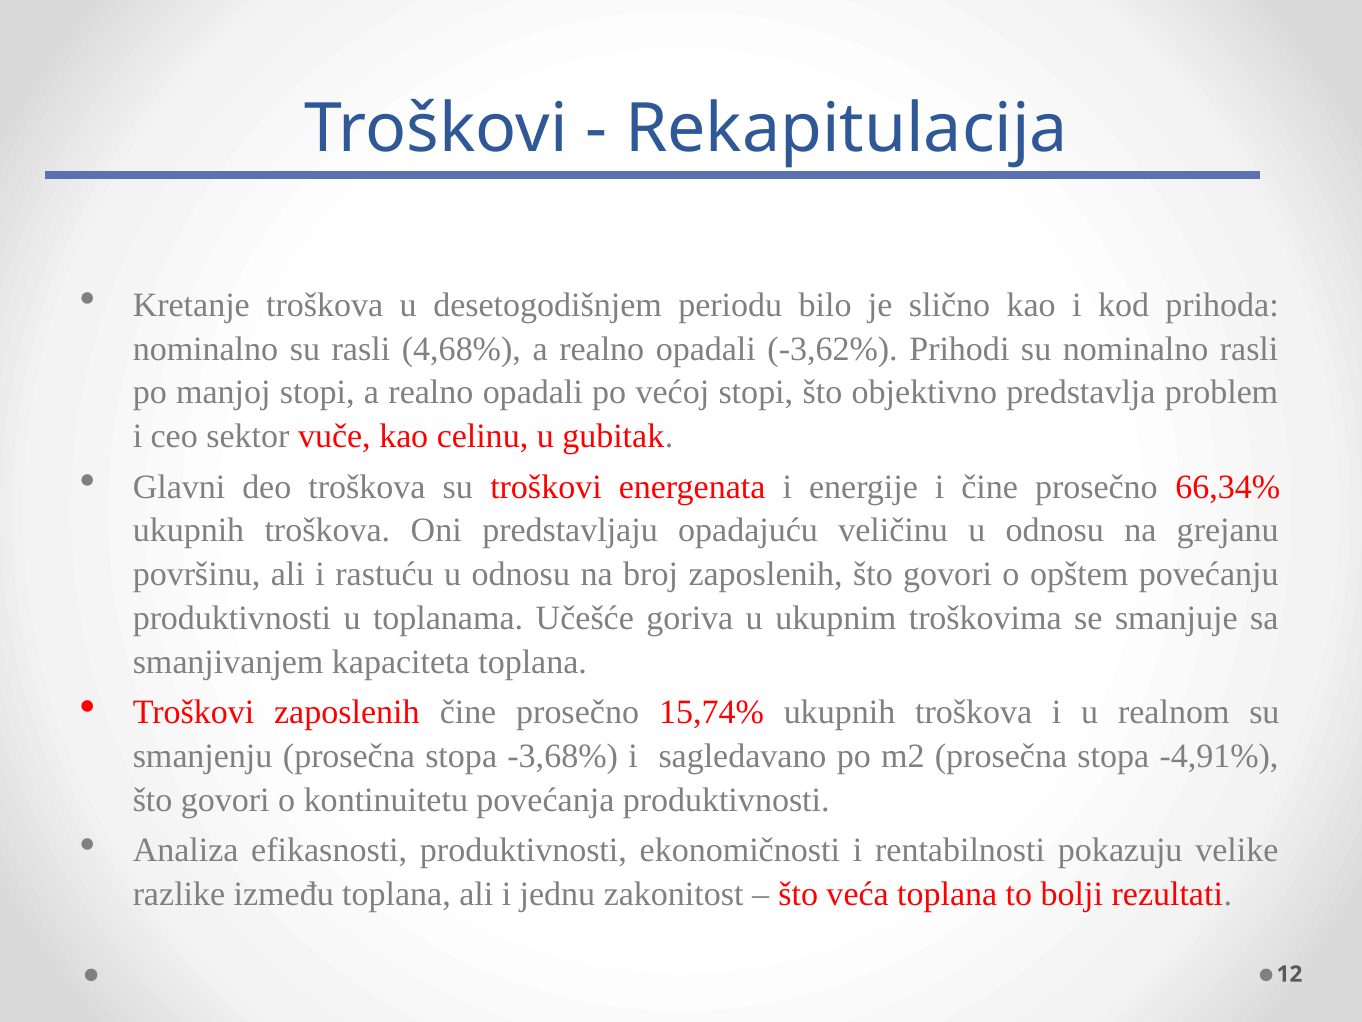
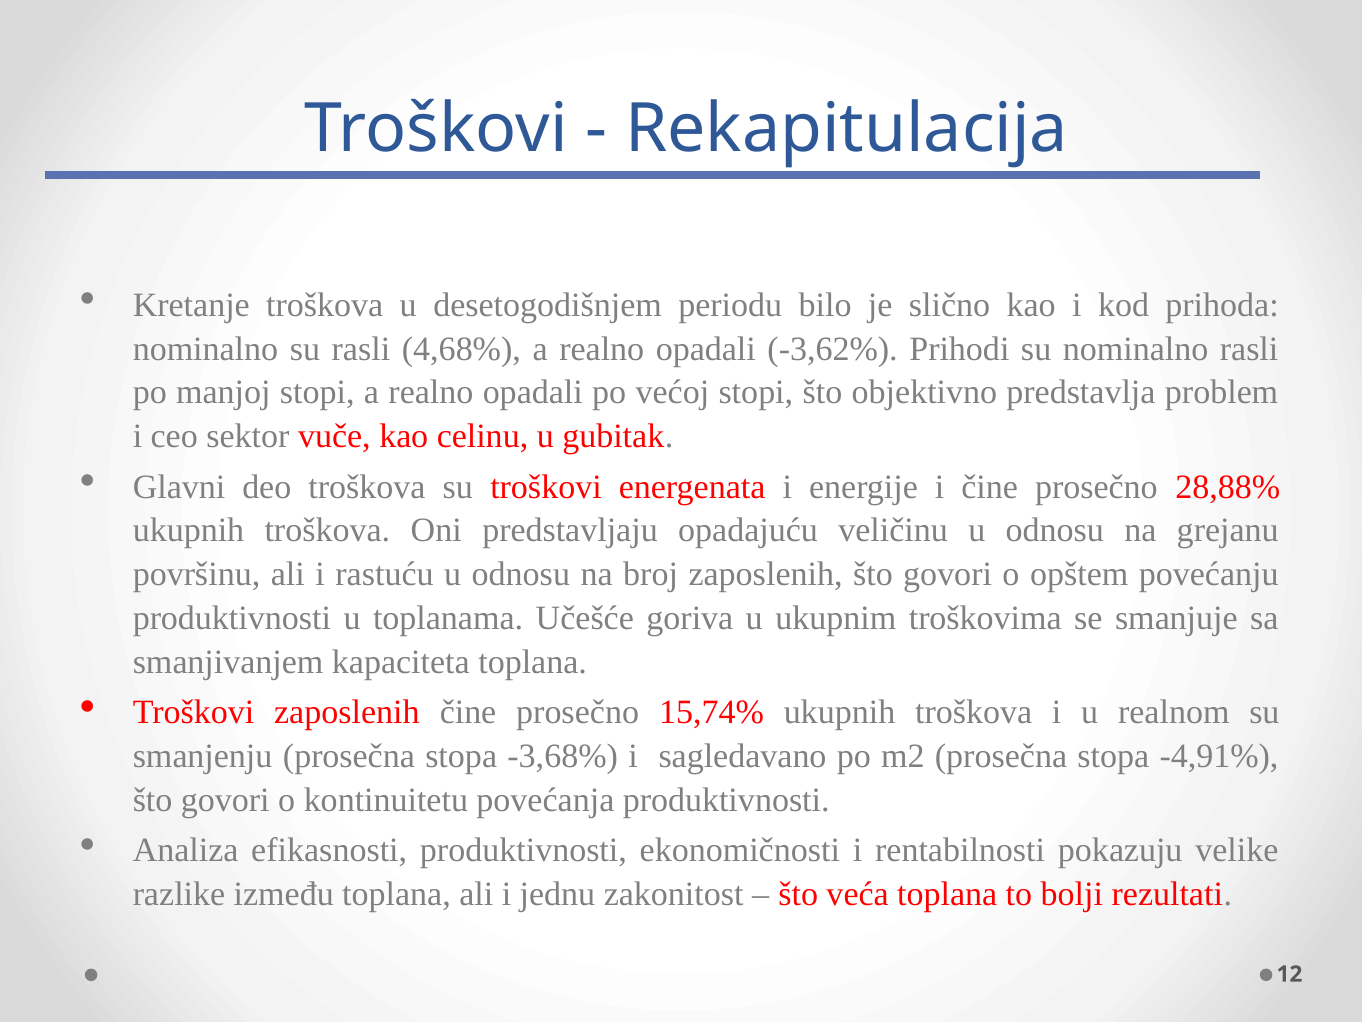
66,34%: 66,34% -> 28,88% (1228, 487)
